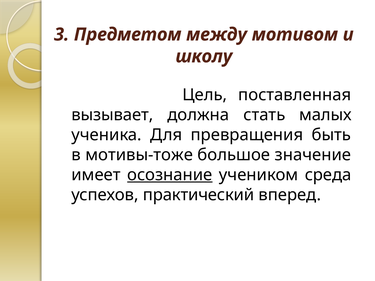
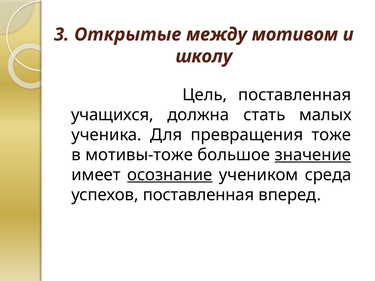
Предметом: Предметом -> Открытые (128, 35)
вызывает: вызывает -> учащихся (112, 115)
быть: быть -> тоже (331, 135)
значение underline: none -> present (313, 155)
успехов практический: практический -> поставленная (199, 195)
